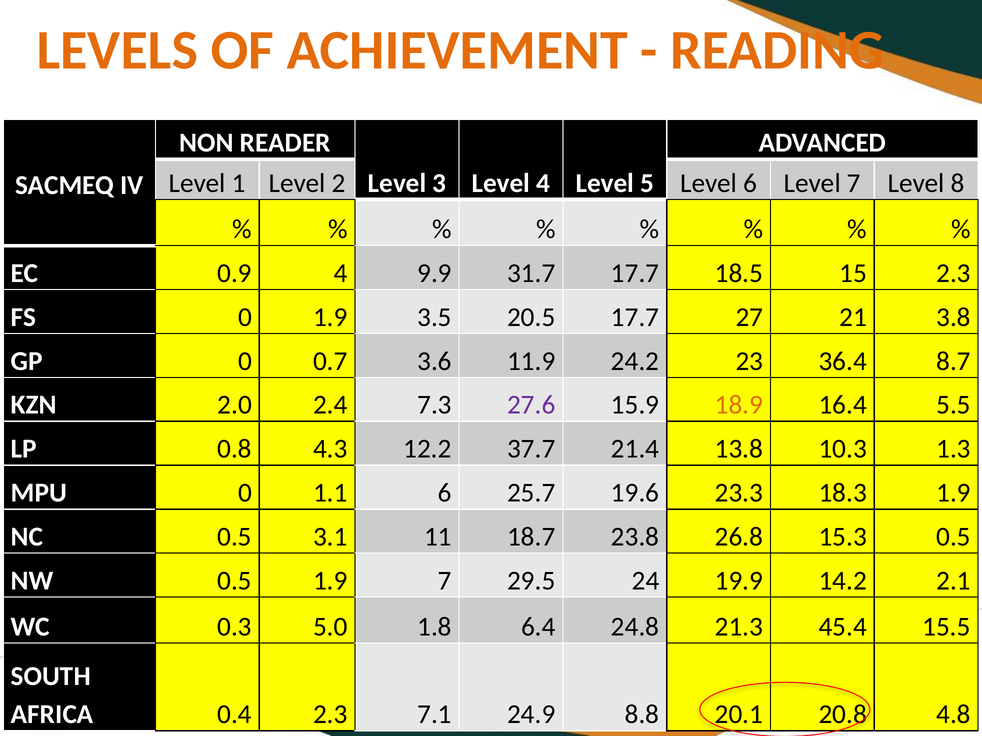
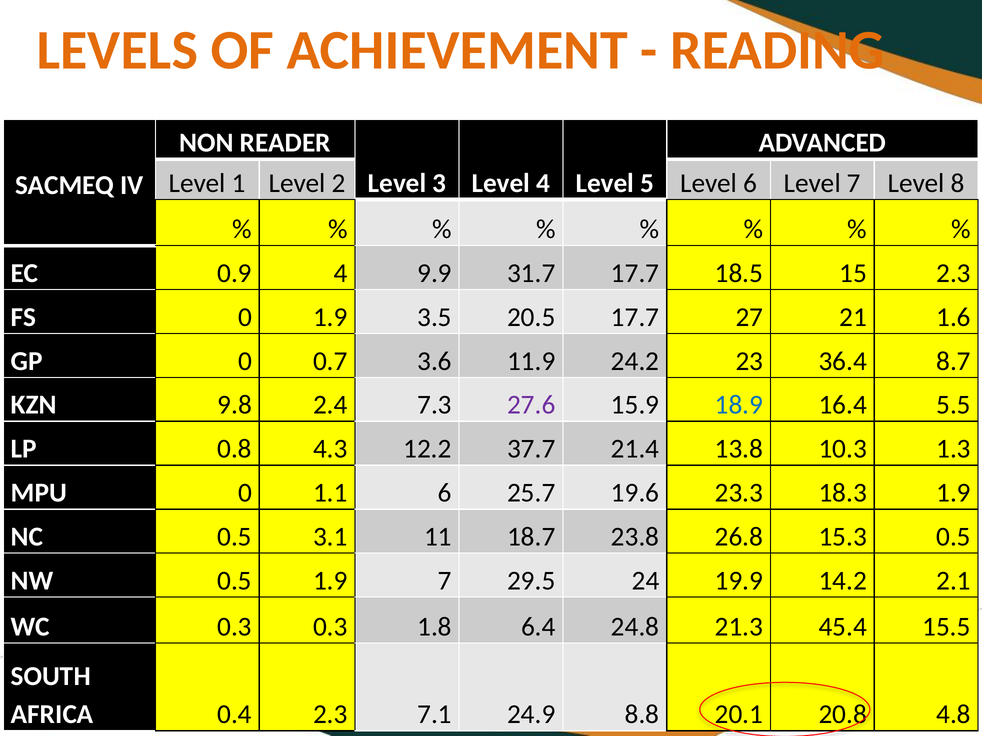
3.8: 3.8 -> 1.6 (953, 317)
2.0: 2.0 -> 9.8 (235, 405)
18.9 colour: orange -> blue (739, 405)
0.3 5.0: 5.0 -> 0.3 (330, 627)
